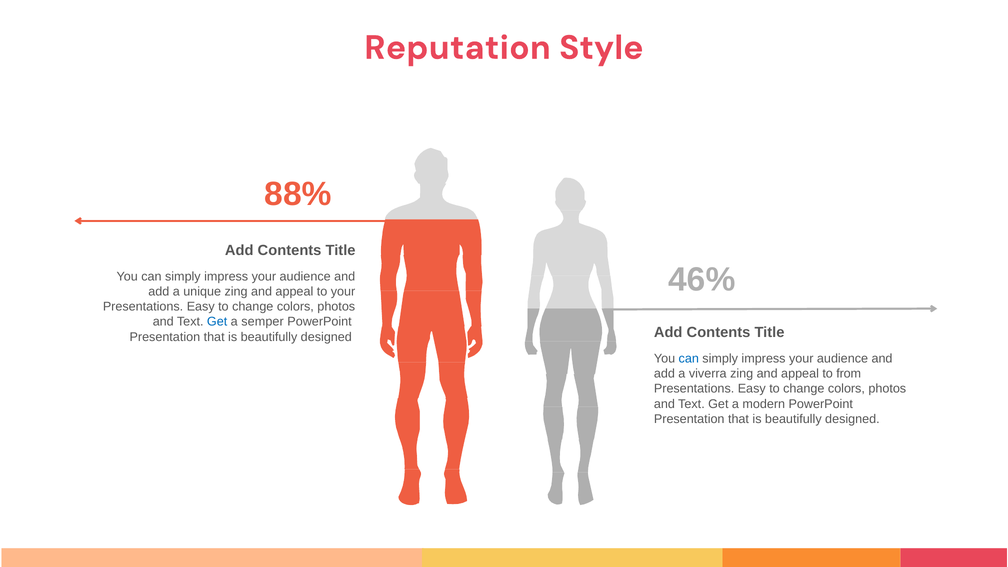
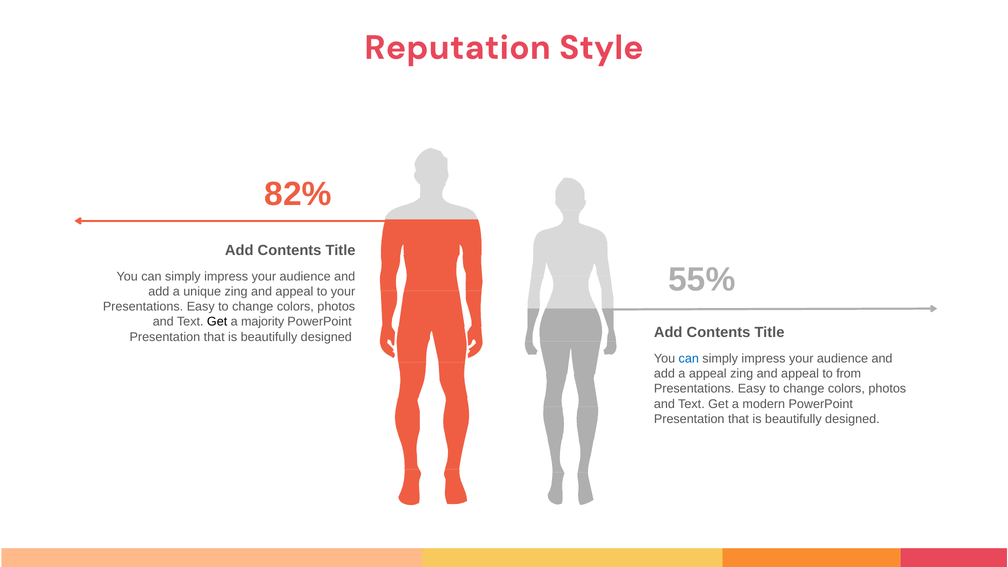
88%: 88% -> 82% (298, 194)
46%: 46% -> 55% (702, 280)
Get colour: blue -> black (217, 322)
semper: semper -> majority (263, 322)
a viverra: viverra -> appeal (708, 374)
